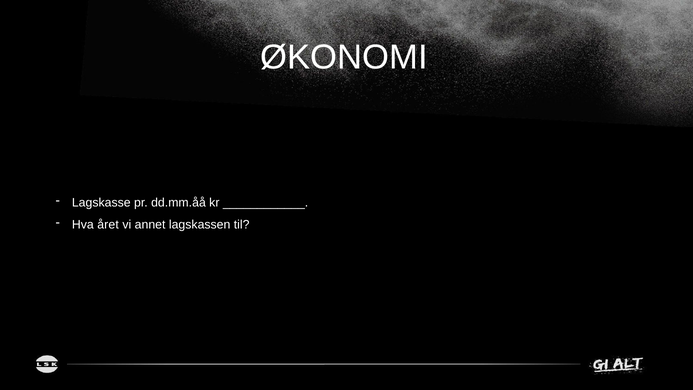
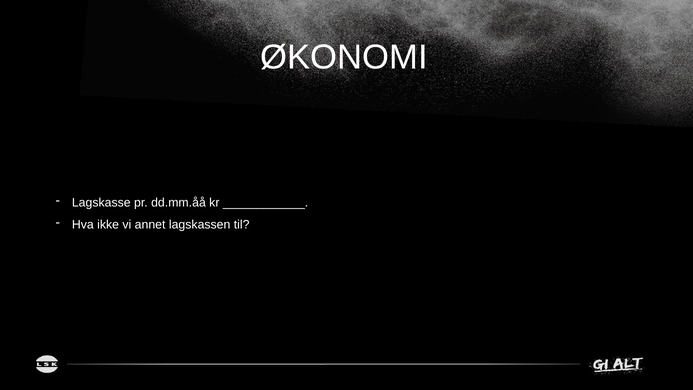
året: året -> ikke (108, 225)
